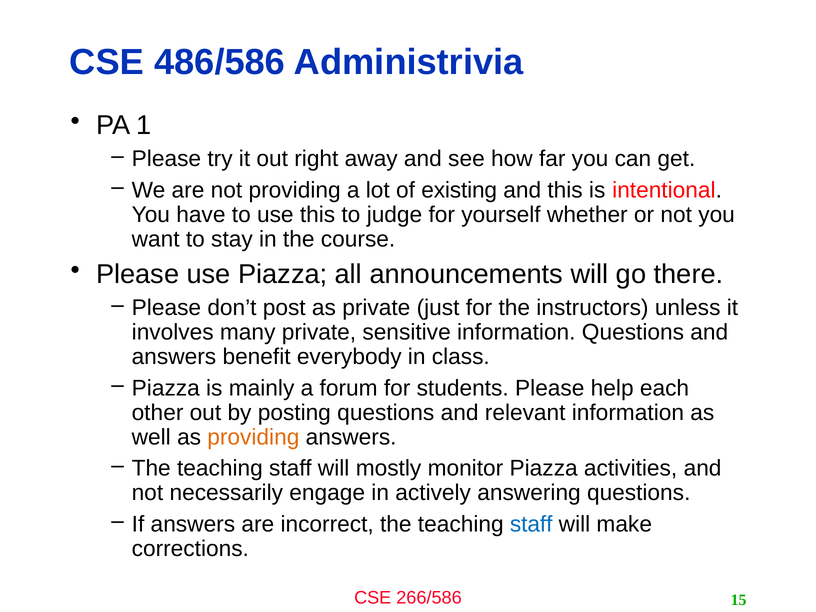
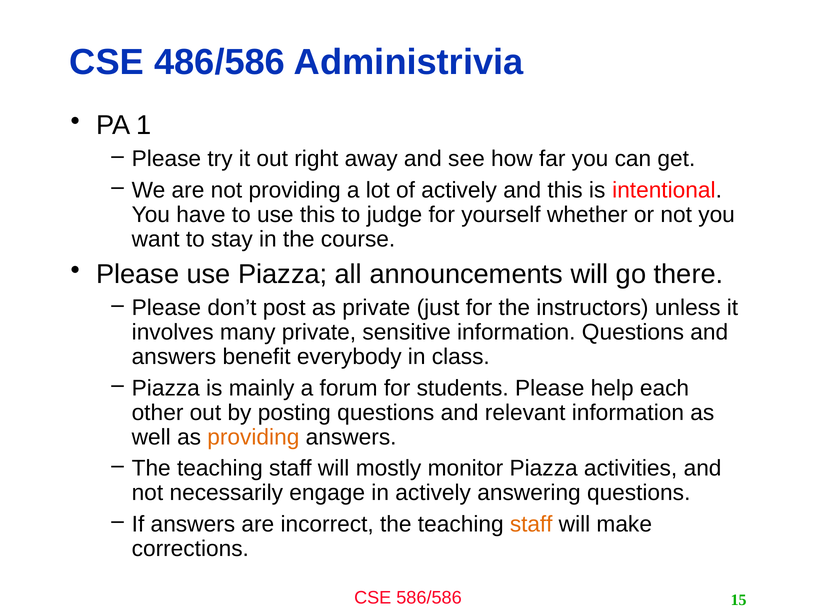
of existing: existing -> actively (459, 190)
staff colour: blue -> orange (531, 524)
266/586: 266/586 -> 586/586 (429, 598)
